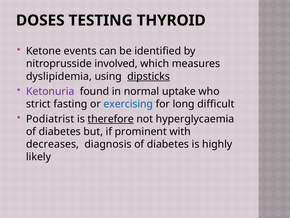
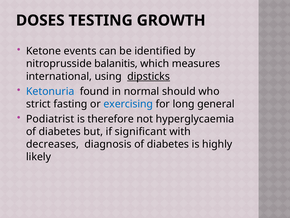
THYROID: THYROID -> GROWTH (171, 20)
involved: involved -> balanitis (116, 64)
dyslipidemia: dyslipidemia -> international (59, 76)
Ketonuria colour: purple -> blue (50, 91)
uptake: uptake -> should (179, 91)
difficult: difficult -> general (216, 104)
therefore underline: present -> none (111, 119)
prominent: prominent -> significant (141, 131)
